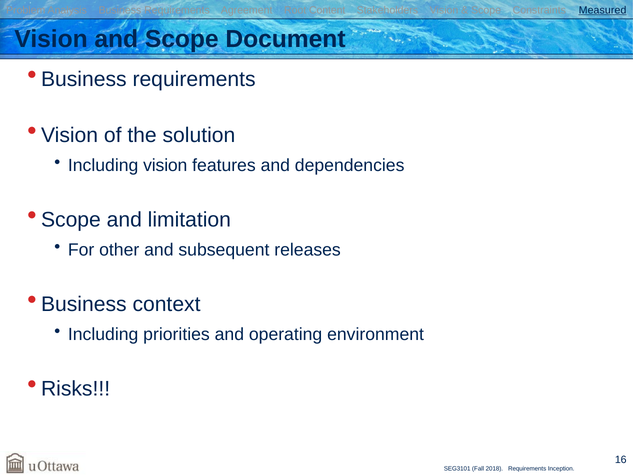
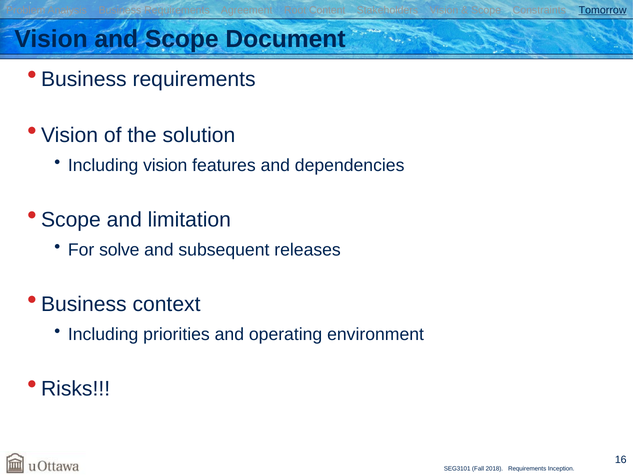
Measured: Measured -> Tomorrow (603, 10)
other: other -> solve (119, 250)
